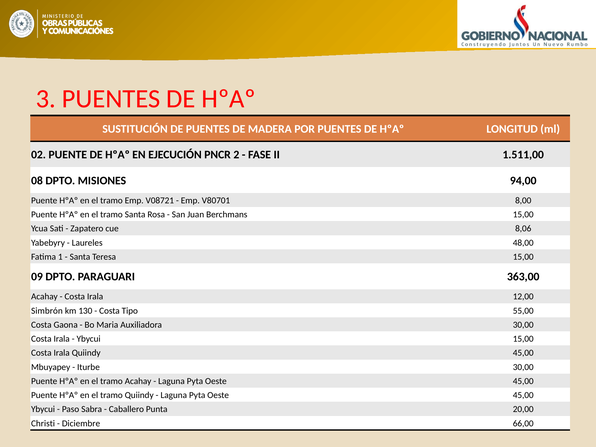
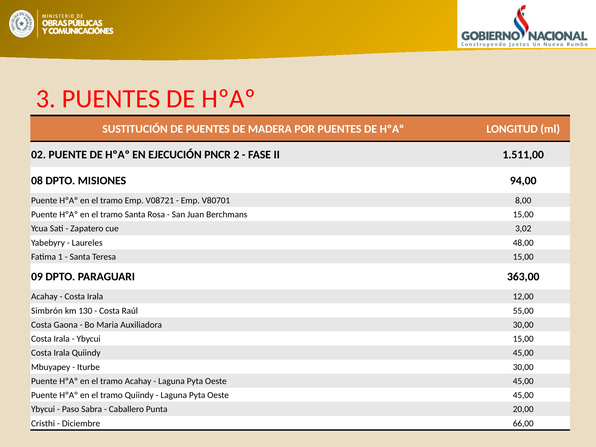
8,06: 8,06 -> 3,02 (523, 229)
Tipo: Tipo -> Raúl (130, 311)
Christi: Christi -> Cristhi (43, 423)
